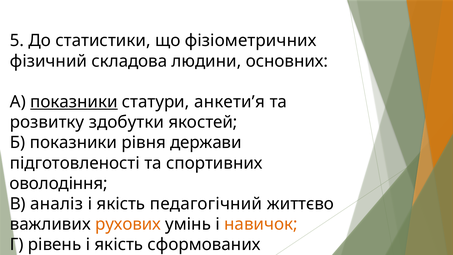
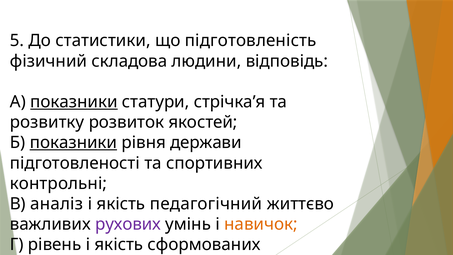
фізіометричних: фізіометричних -> підготовленість (251, 41)
основних: основних -> відповідь (287, 61)
анкети’я: анкети’я -> стрічка’я (230, 102)
здобутки: здобутки -> розвиток (126, 122)
показники underline: none -> present (73, 143)
оволодіння: оволодіння -> контрольні (59, 183)
рухових colour: orange -> purple (128, 224)
